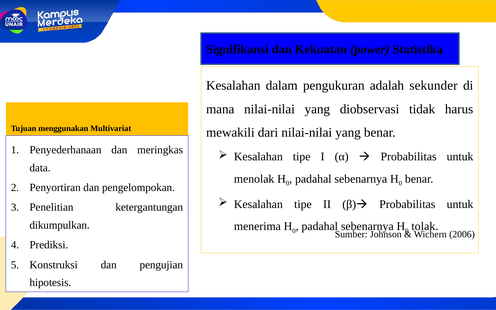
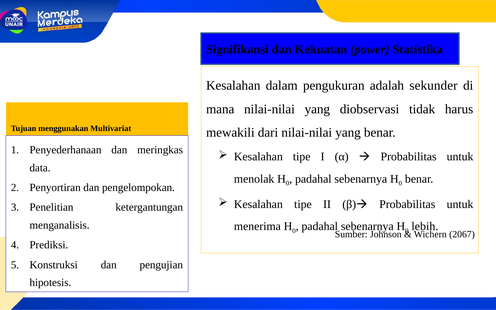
dikumpulkan: dikumpulkan -> menganalisis (60, 225)
tolak: tolak -> lebih (425, 226)
2006: 2006 -> 2067 (462, 234)
